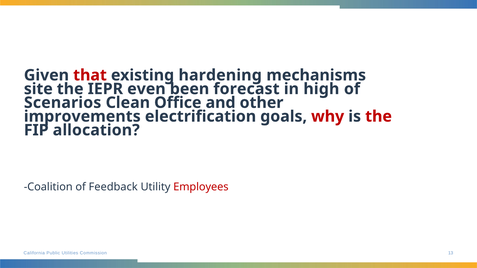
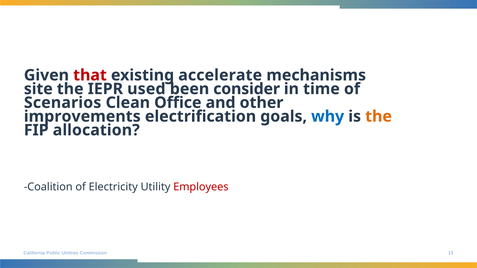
hardening: hardening -> accelerate (220, 75)
even: even -> used (146, 89)
forecast: forecast -> consider (247, 89)
high: high -> time (321, 89)
why colour: red -> blue (328, 117)
the colour: red -> orange (379, 117)
Feedback: Feedback -> Electricity (113, 187)
